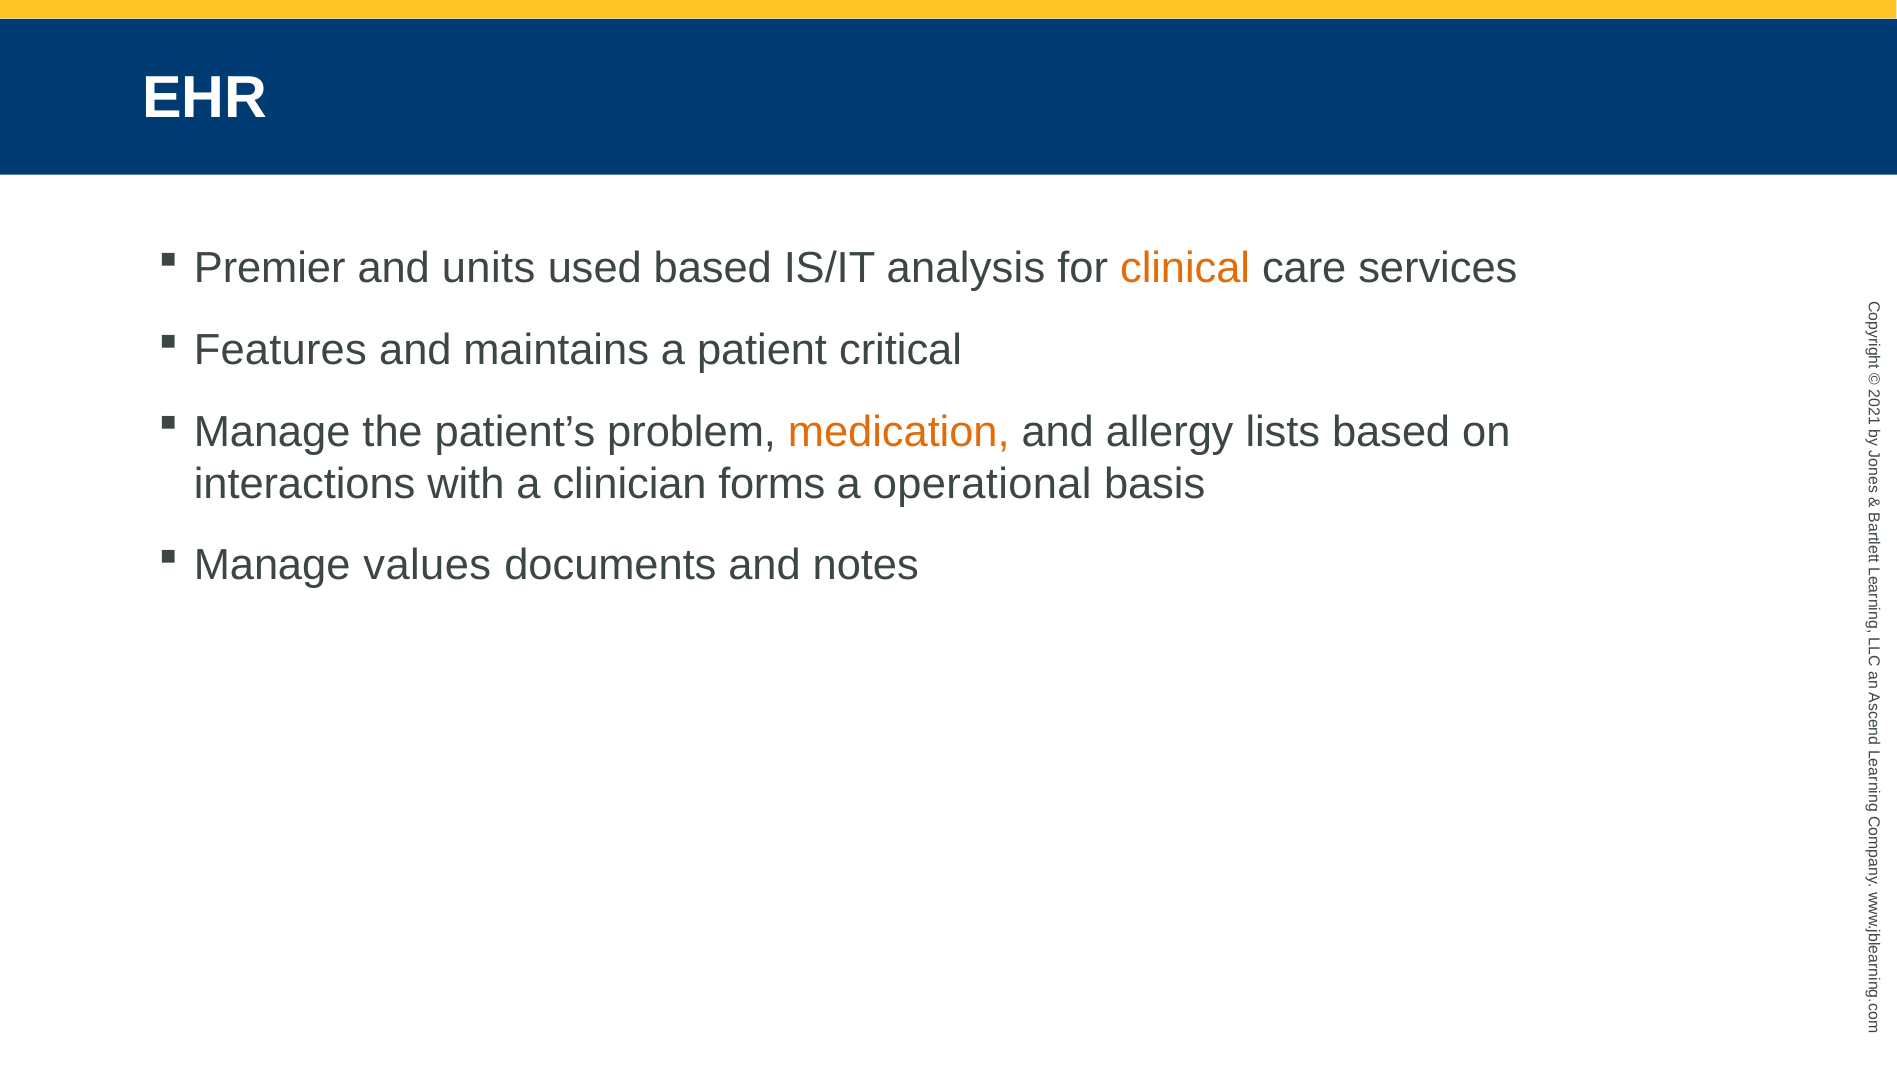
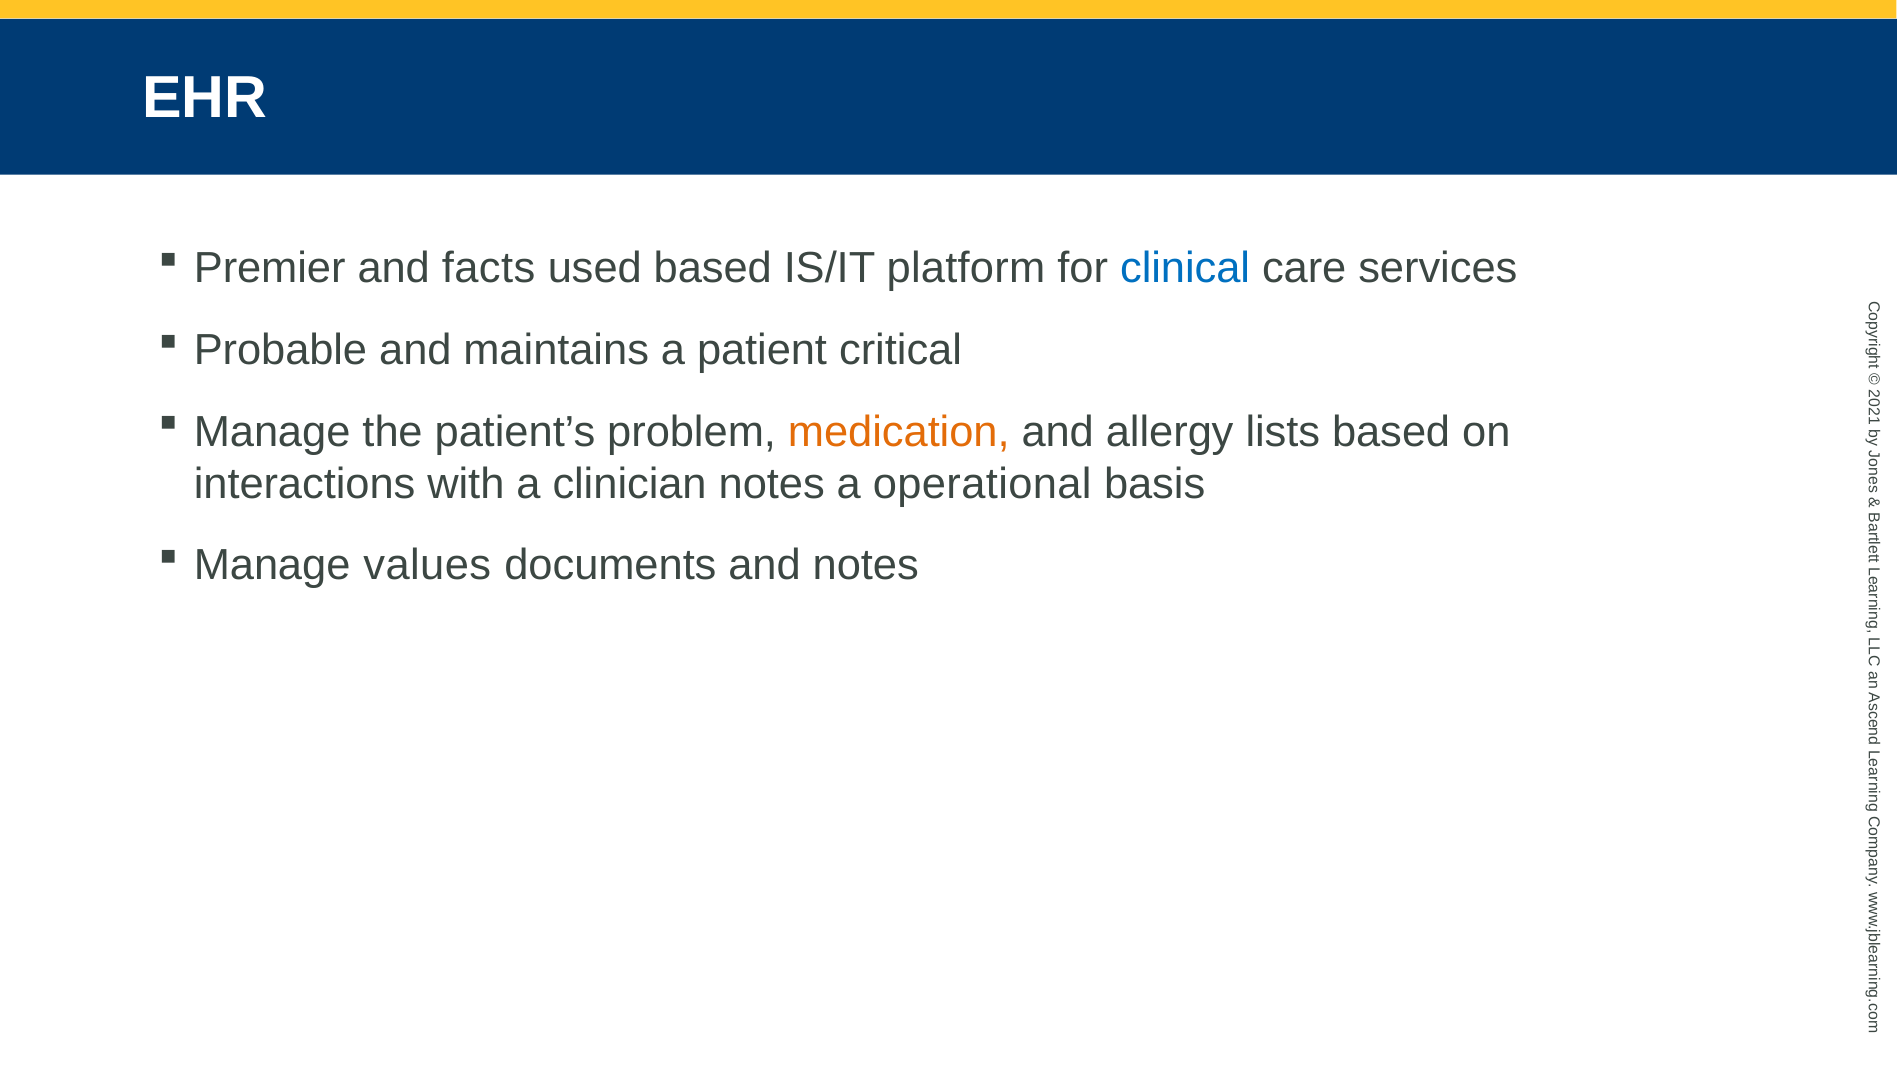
units: units -> facts (489, 268)
analysis: analysis -> platform (966, 268)
clinical colour: orange -> blue (1185, 268)
Features: Features -> Probable (281, 350)
clinician forms: forms -> notes (772, 484)
